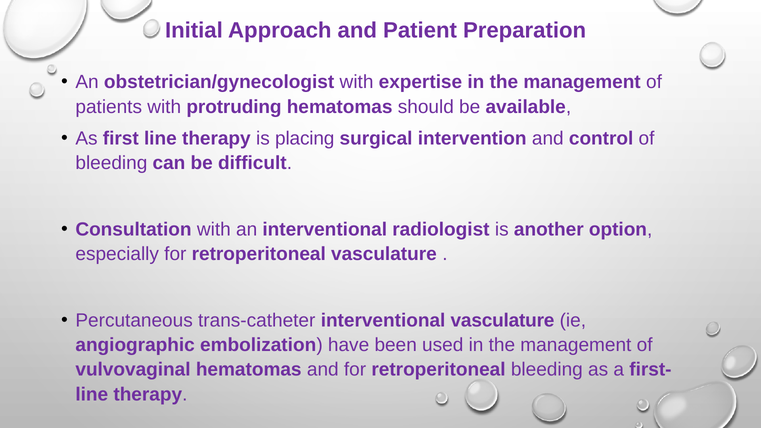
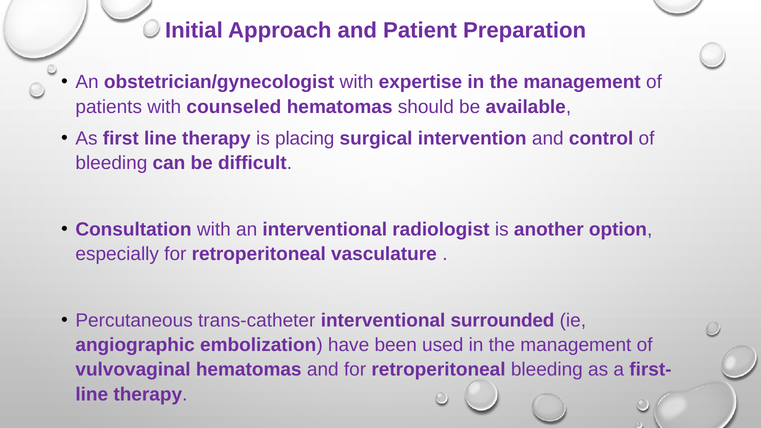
protruding: protruding -> counseled (234, 107)
interventional vasculature: vasculature -> surrounded (503, 320)
